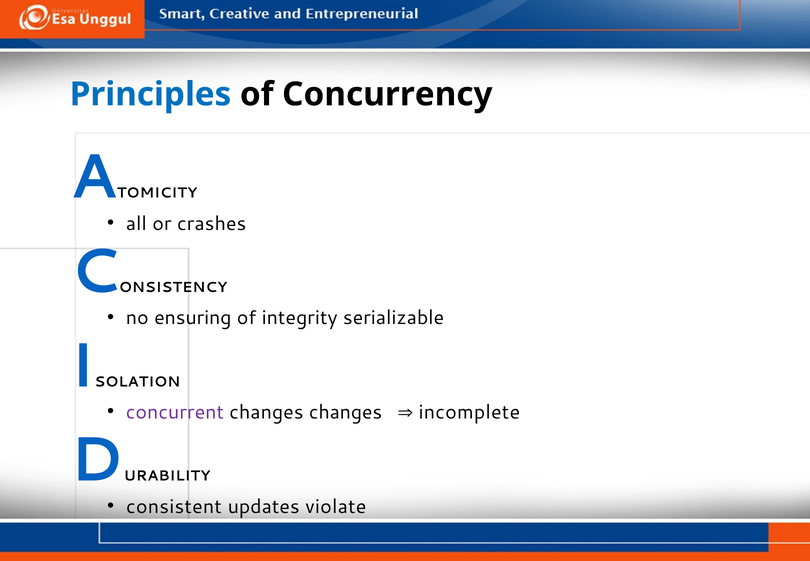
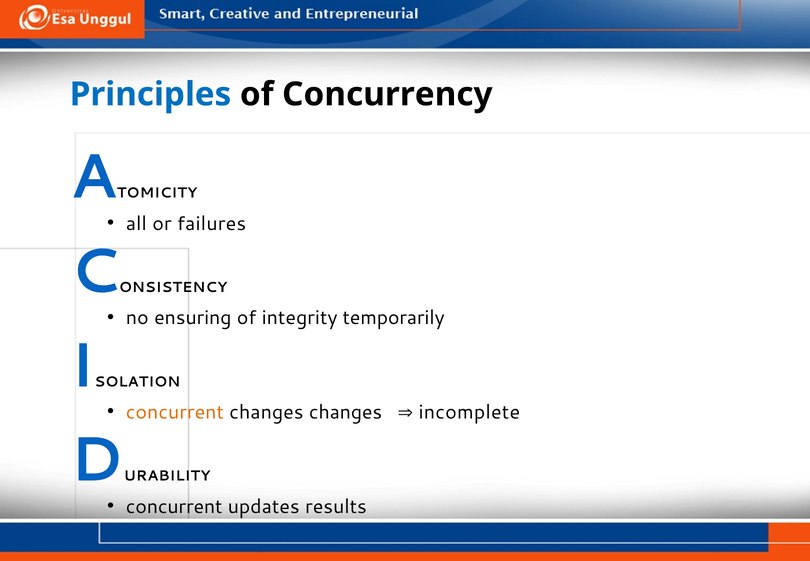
crashes: crashes -> failures (212, 224)
serializable: serializable -> temporarily (394, 318)
concurrent colour: purple -> orange (175, 412)
consistent: consistent -> concurrent (174, 506)
violate: violate -> results (336, 506)
